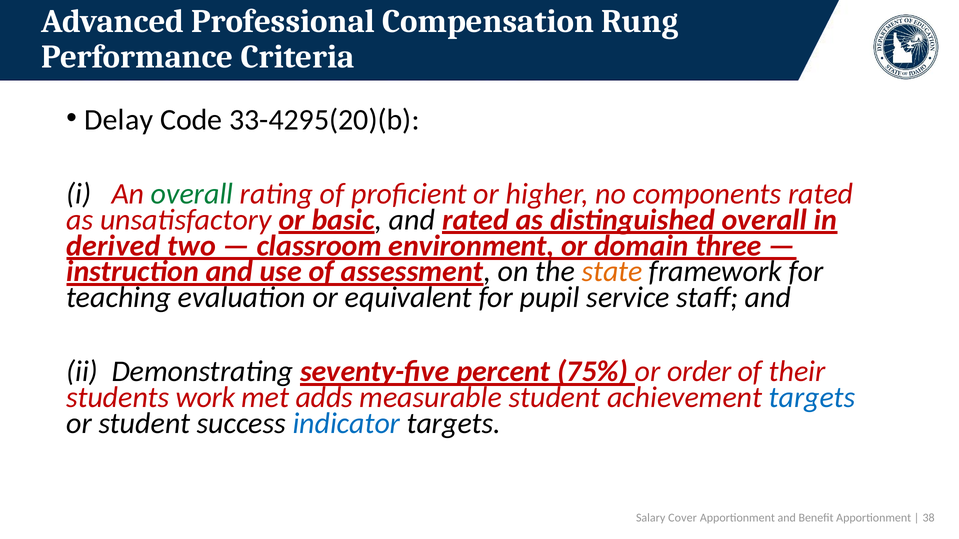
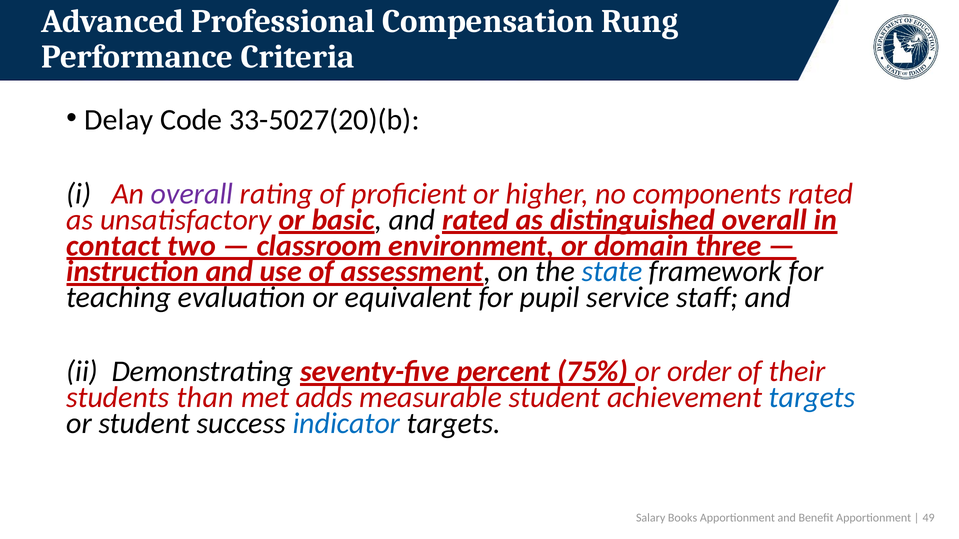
33-4295(20)(b: 33-4295(20)(b -> 33-5027(20)(b (324, 120)
overall colour: green -> purple (192, 194)
derived: derived -> contact (113, 246)
state colour: orange -> blue (612, 272)
work: work -> than (205, 398)
Cover: Cover -> Books (683, 518)
38: 38 -> 49 (929, 518)
